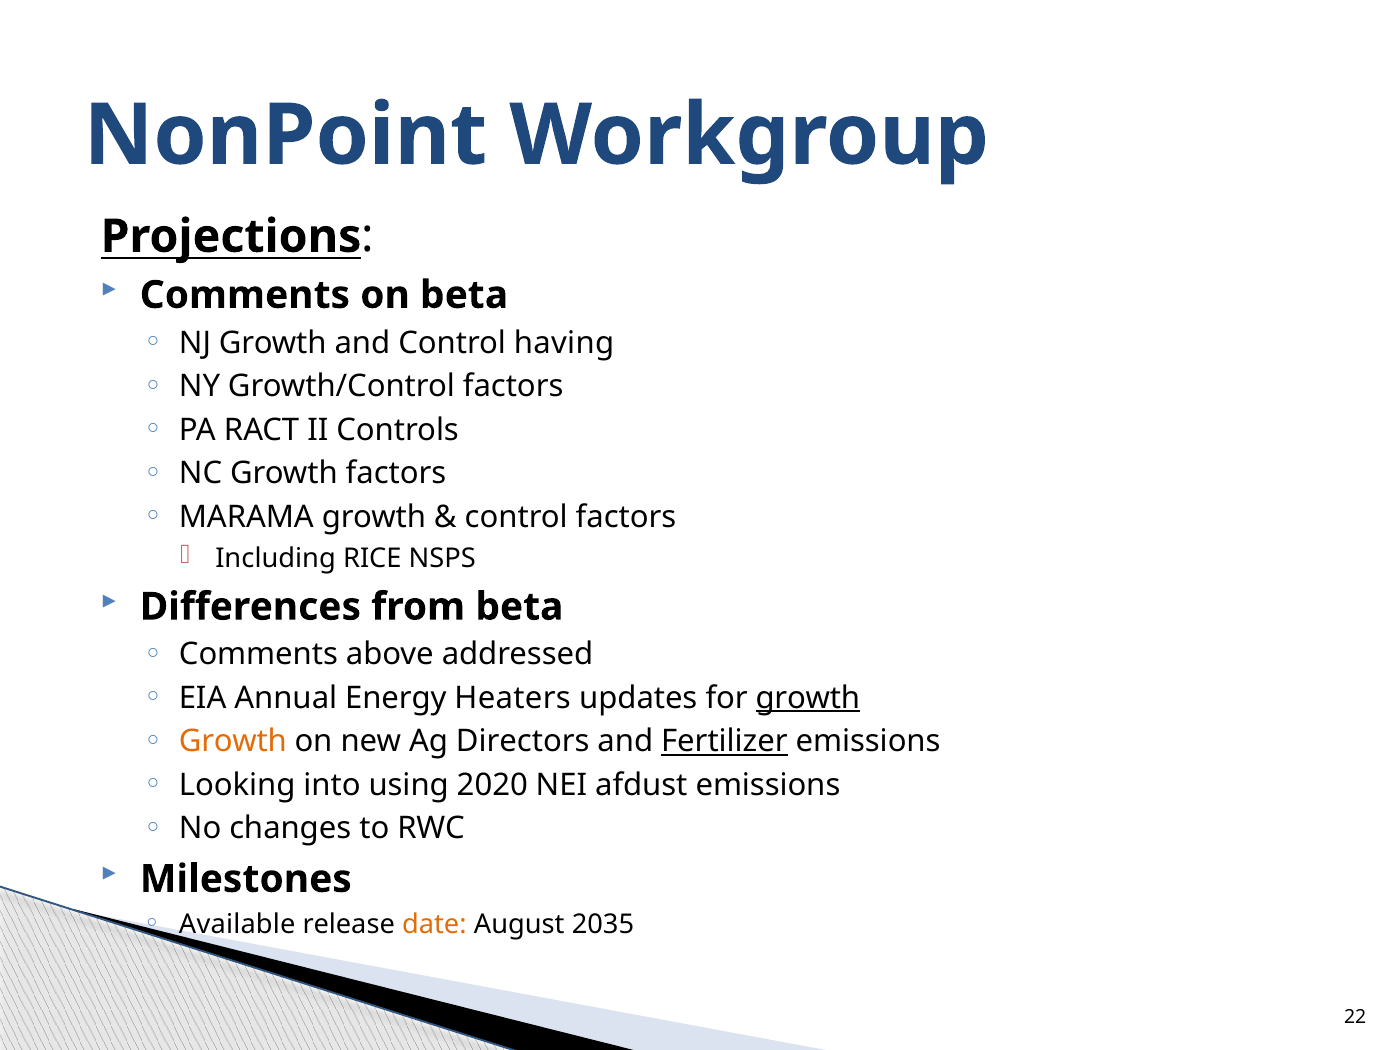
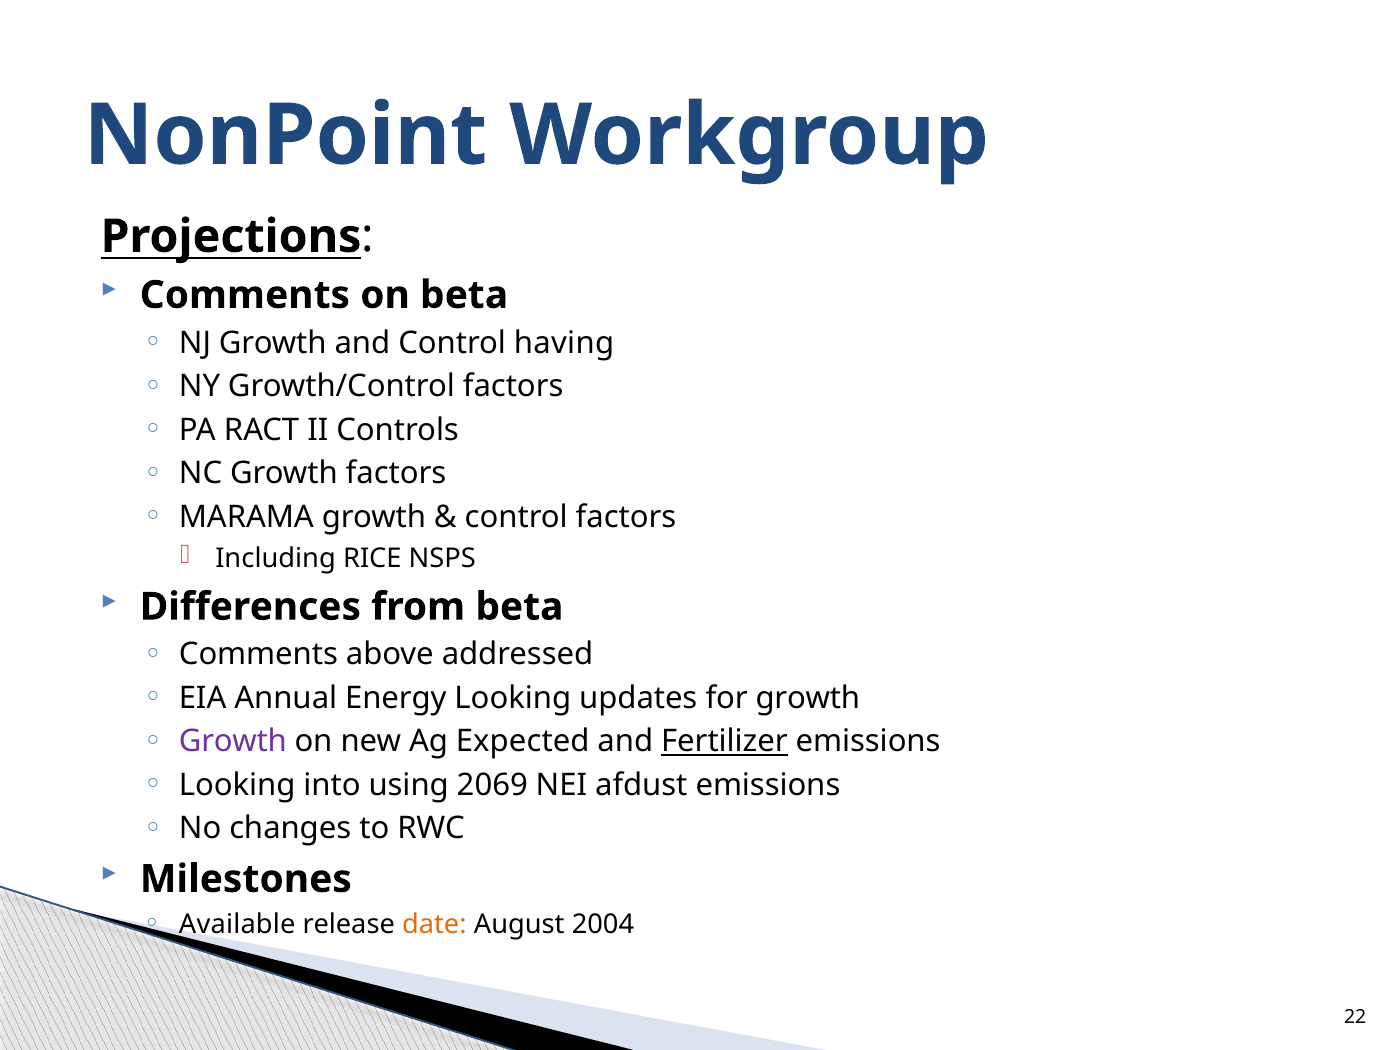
Energy Heaters: Heaters -> Looking (513, 698)
growth underline: present -> none (808, 698)
Growth colour: orange -> purple (233, 742)
Directors: Directors -> Expected (523, 742)
2020: 2020 -> 2069 (492, 785)
2035: 2035 -> 2004 (603, 924)
